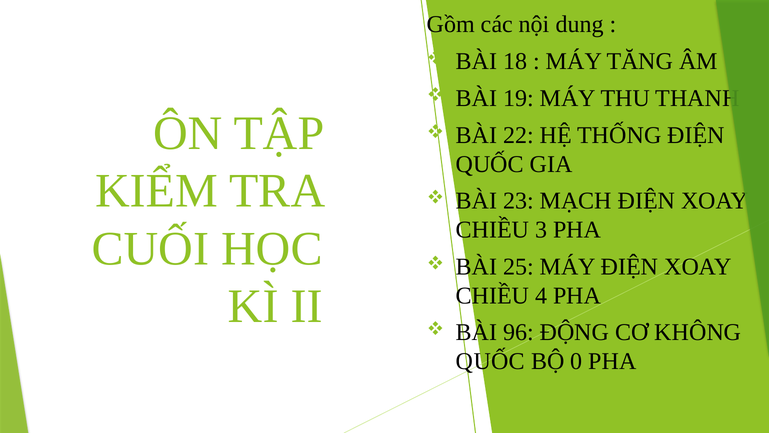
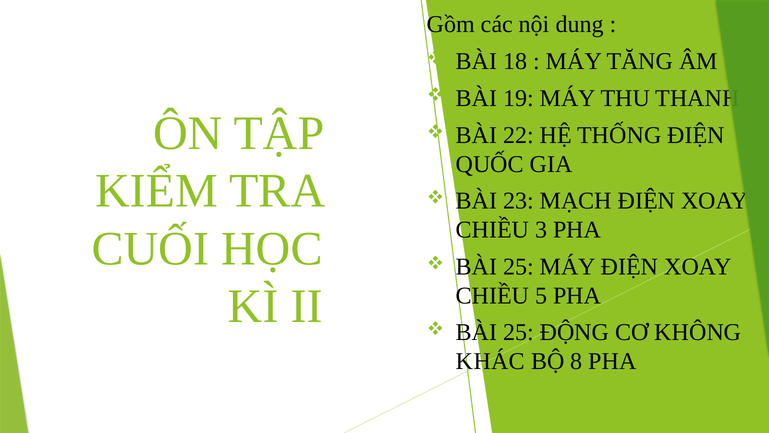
4: 4 -> 5 (541, 295)
96: 96 -> 25 (518, 332)
QUỐC: QUỐC -> KHÁC (490, 361)
0: 0 -> 8 (576, 361)
